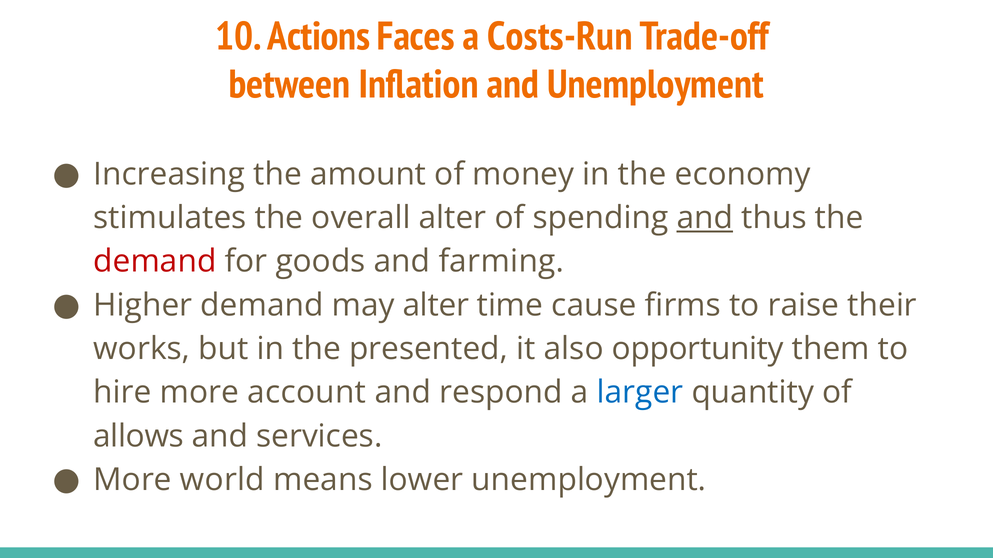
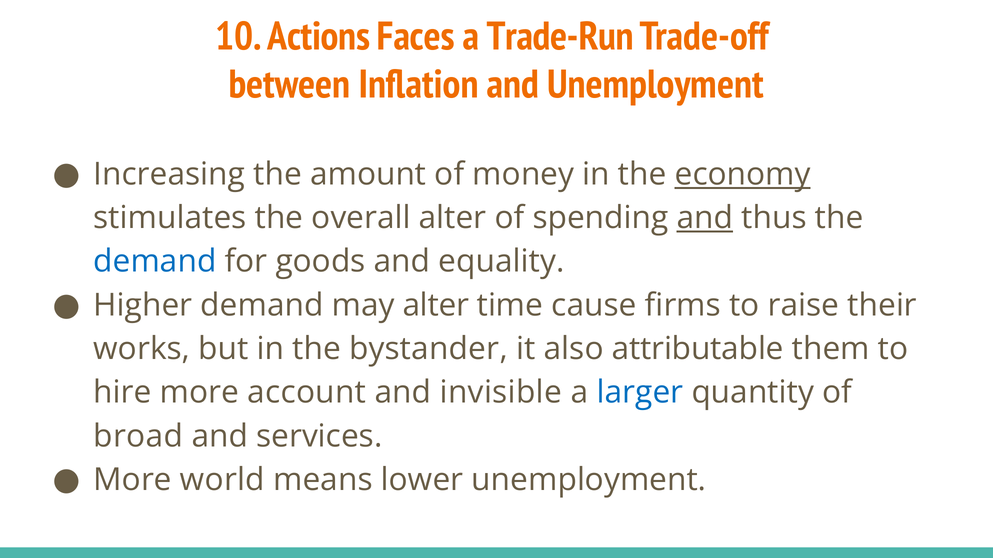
Costs-Run: Costs-Run -> Trade-Run (560, 37)
economy underline: none -> present (743, 174)
demand colour: red -> blue (155, 262)
farming: farming -> equality (501, 262)
presented: presented -> bystander (428, 349)
opportunity: opportunity -> attributable (698, 349)
respond: respond -> invisible (501, 393)
allows: allows -> broad (138, 437)
